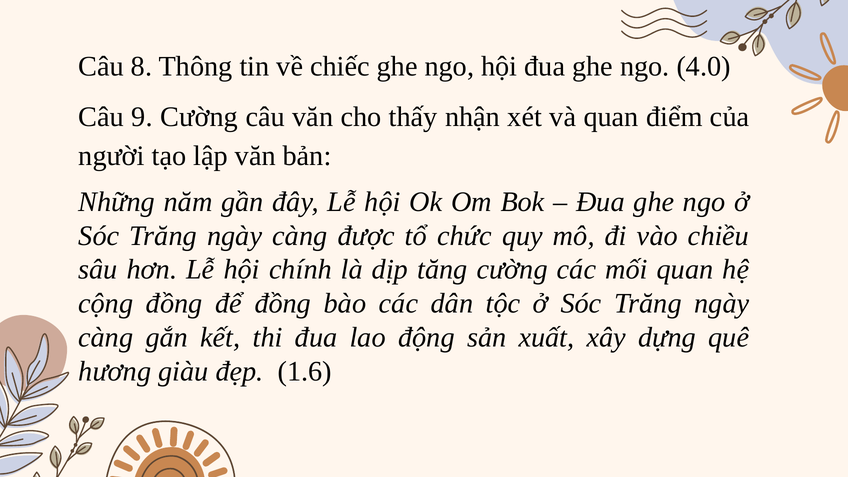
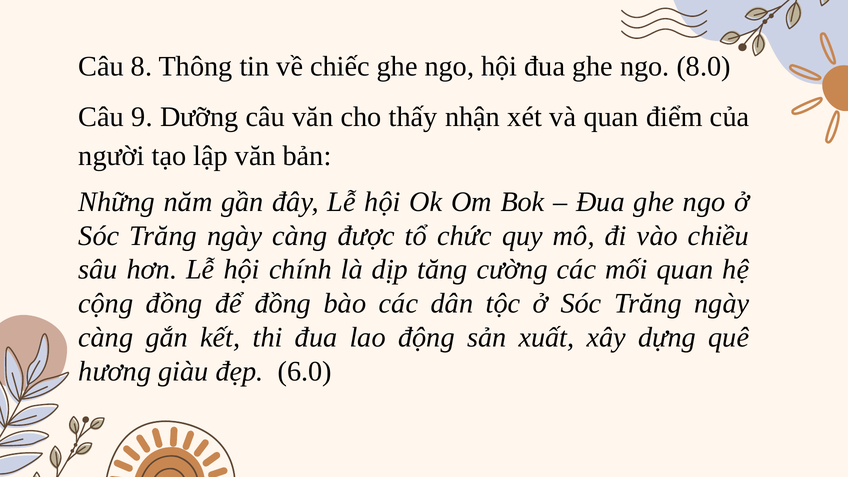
4.0: 4.0 -> 8.0 (704, 66)
9 Cường: Cường -> Dưỡng (199, 117)
1.6: 1.6 -> 6.0 (305, 371)
